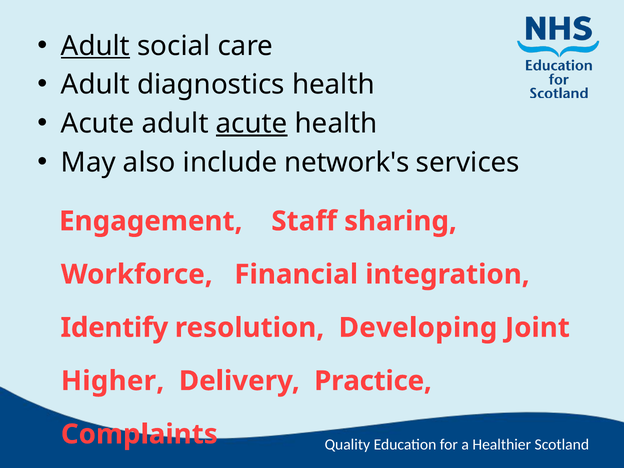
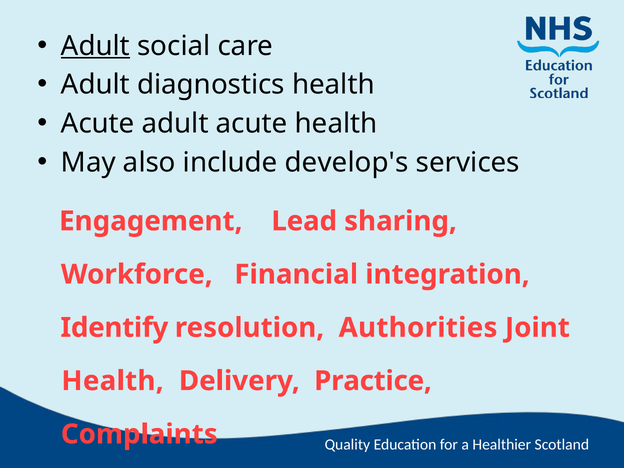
acute underline: present -> none (252, 124)
network's: network's -> develop's (347, 162)
Staff: Staff -> Lead (304, 221)
Developing: Developing -> Authorities (418, 328)
Higher: Higher -> Health (113, 381)
